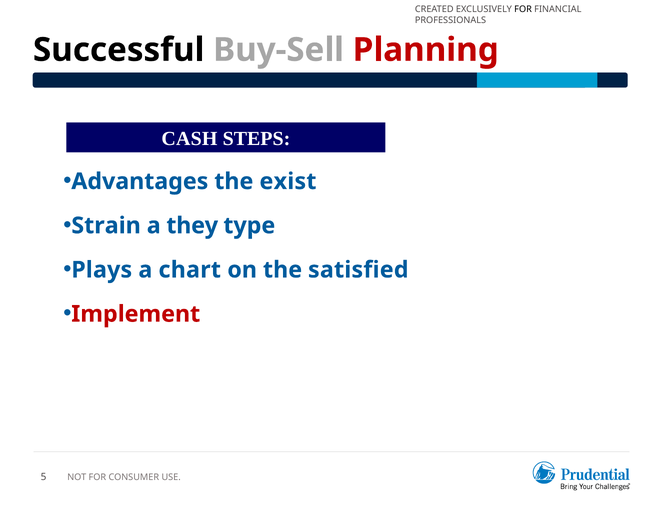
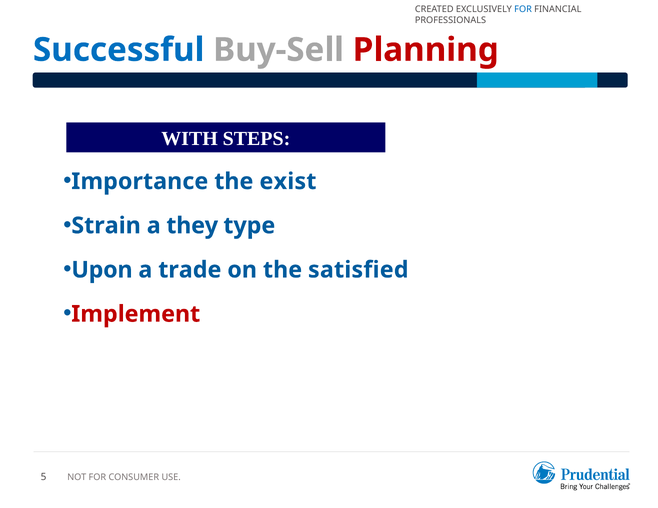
FOR colour: black -> blue (523, 9)
Successful colour: black -> blue (119, 50)
CASH: CASH -> WITH (190, 139)
Advantages: Advantages -> Importance (140, 182)
Plays: Plays -> Upon (102, 270)
chart: chart -> trade (190, 270)
